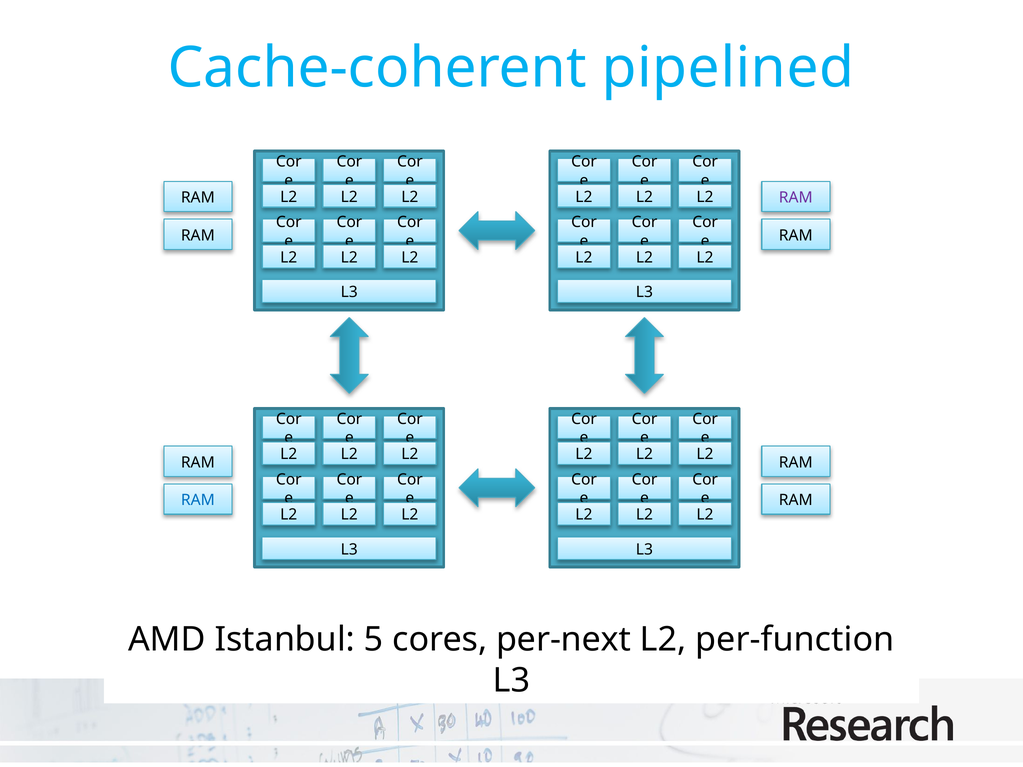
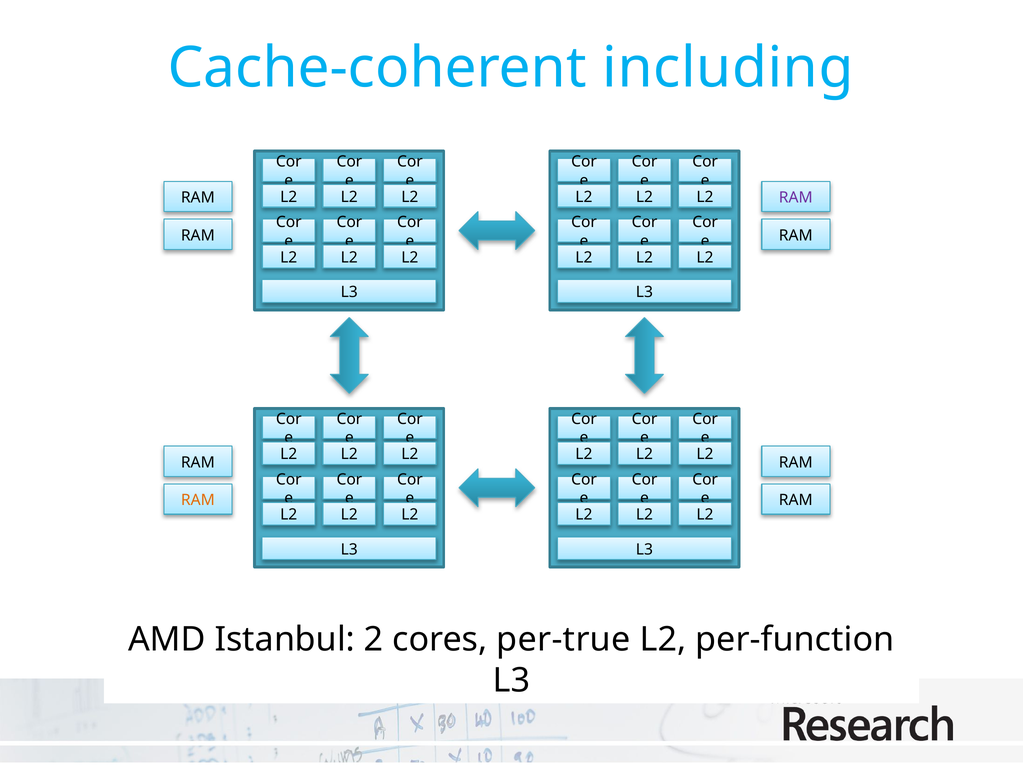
pipelined: pipelined -> including (728, 68)
RAM colour: blue -> orange (198, 500)
5: 5 -> 2 (374, 640)
per-next: per-next -> per-true (563, 640)
